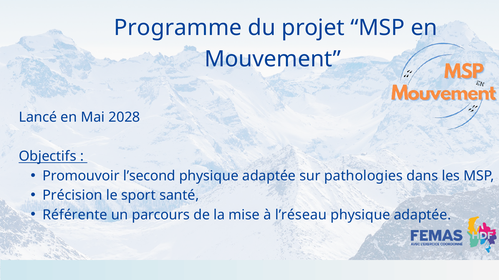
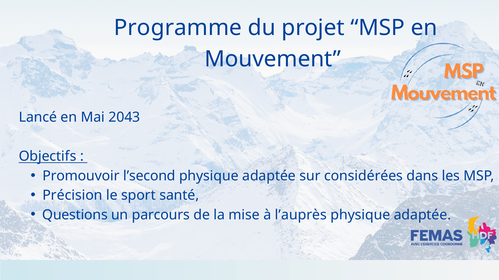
2028: 2028 -> 2043 (124, 118)
pathologies: pathologies -> considérées (363, 176)
Référente: Référente -> Questions (75, 215)
l’réseau: l’réseau -> l’auprès (301, 215)
